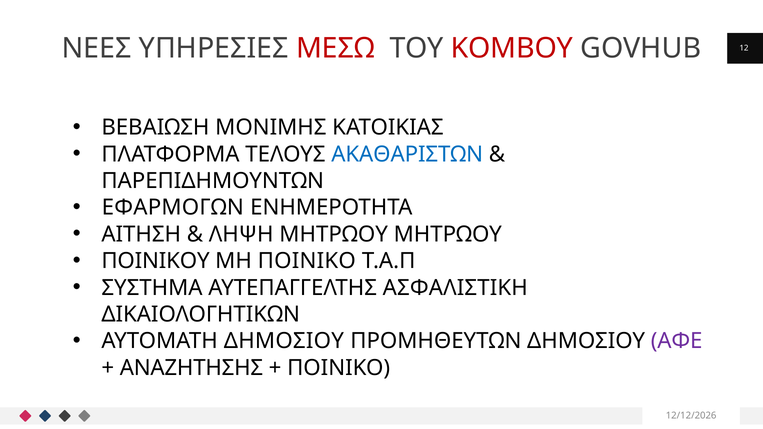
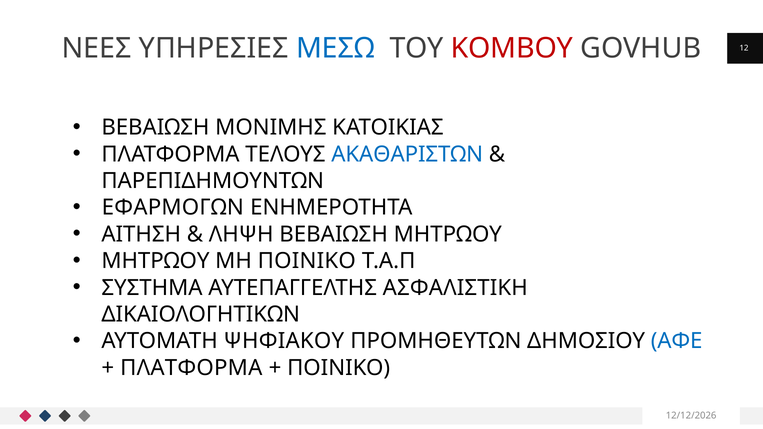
ΜΕΣΩ colour: red -> blue (335, 48)
ΛΗΨΗ ΜΗΤΡΩΟΥ: ΜΗΤΡΩΟΥ -> ΒΕΒΑΙΩΣΗ (334, 234)
ΠΟΙΝΙΚΟΥ: ΠΟΙΝΙΚΟΥ -> ΜΗΤΡΩΟΥ (155, 261)
ΑΥΤΟΜΑΤΗ ΔΗΜΟΣΙΟΥ: ΔΗΜΟΣΙΟΥ -> ΨΗΦΙΑΚΟΥ (284, 341)
ΑΦΕ colour: purple -> blue (677, 341)
ΑΝΑΖΗΤΗΣΗΣ: ΑΝΑΖΗΤΗΣΗΣ -> ΠΛΑΤΦΟΡΜΑ (191, 368)
